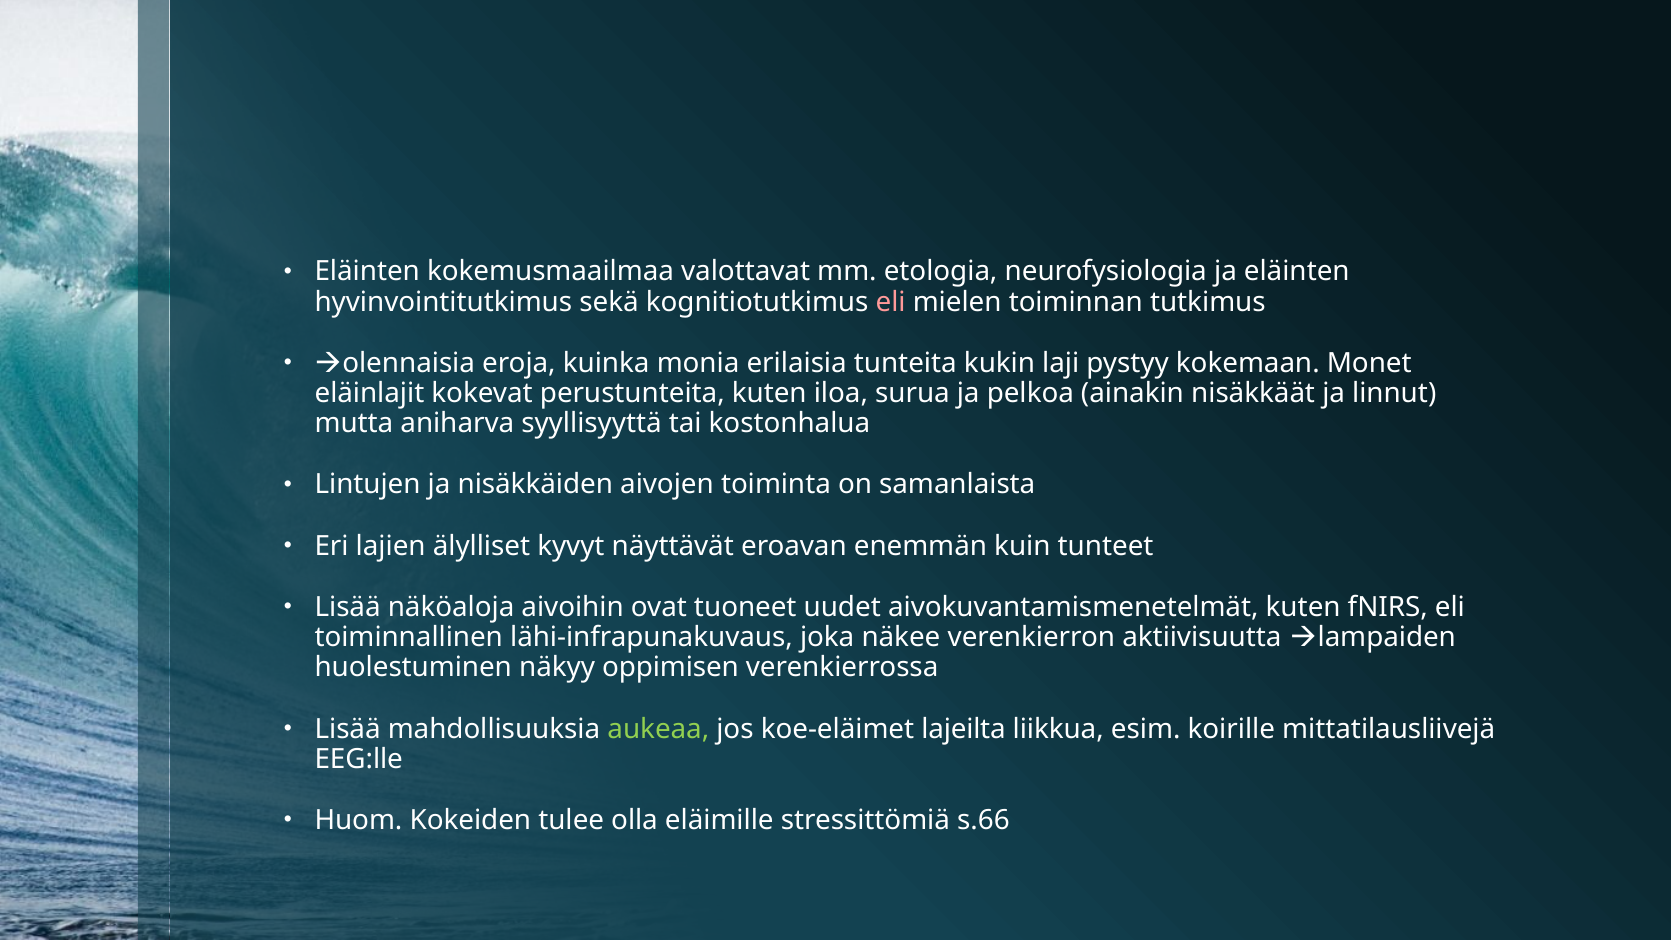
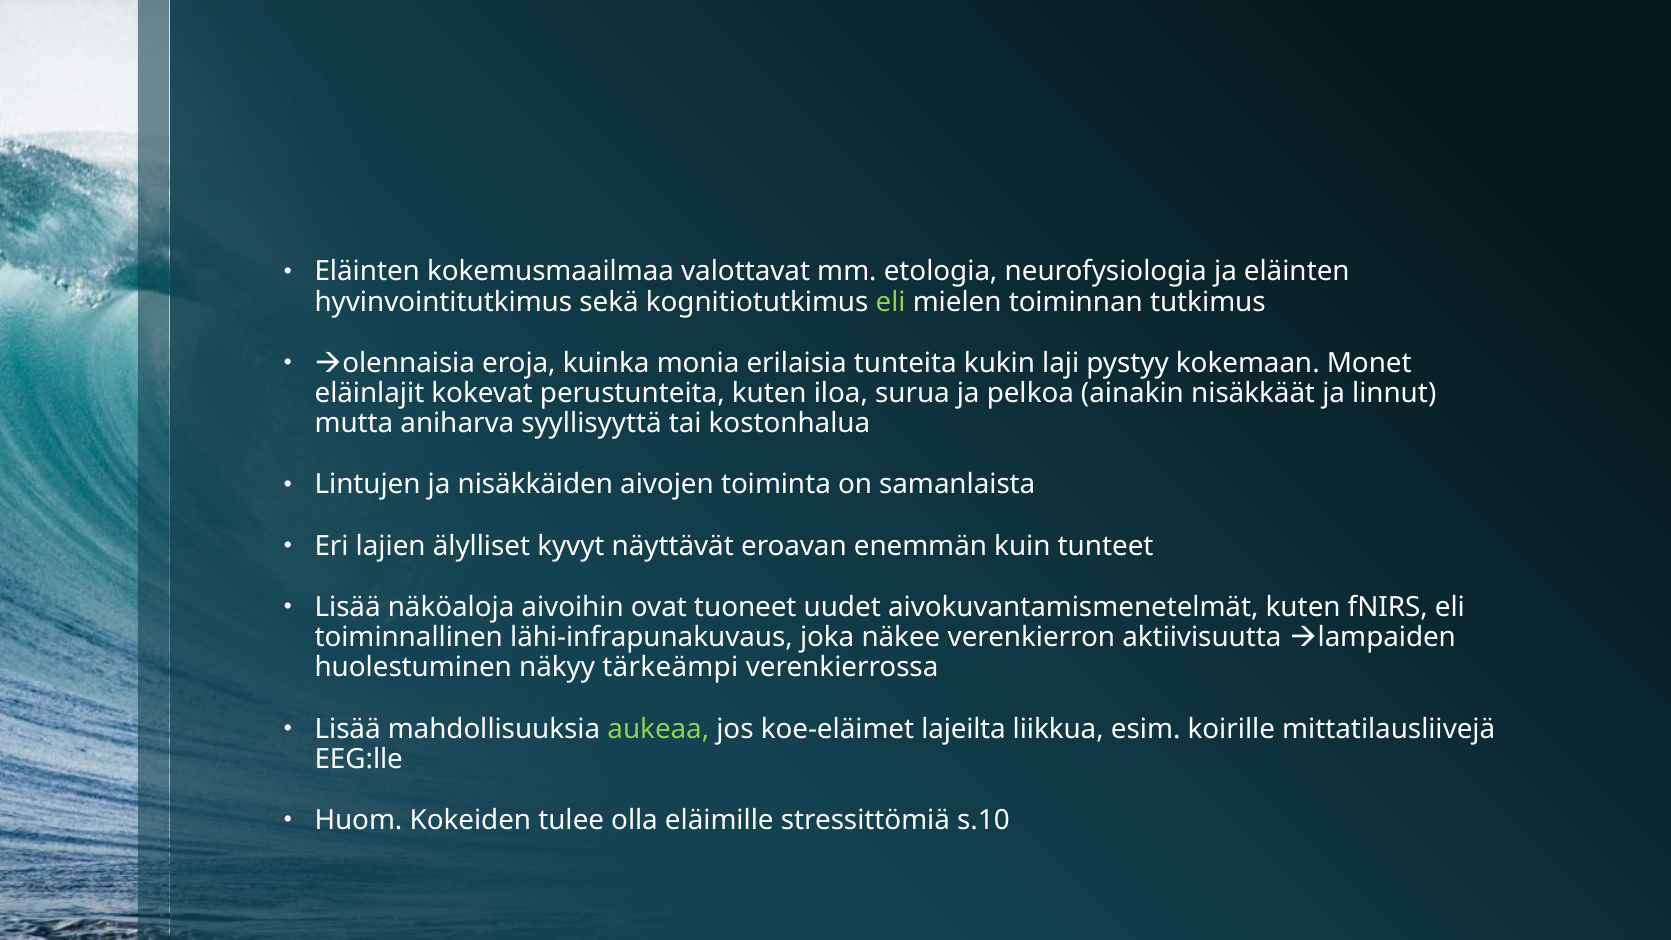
eli colour: pink -> light green (891, 302)
oppimisen: oppimisen -> tärkeämpi (670, 668)
s.66: s.66 -> s.10 (983, 821)
